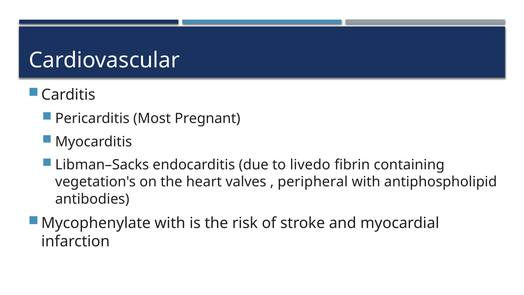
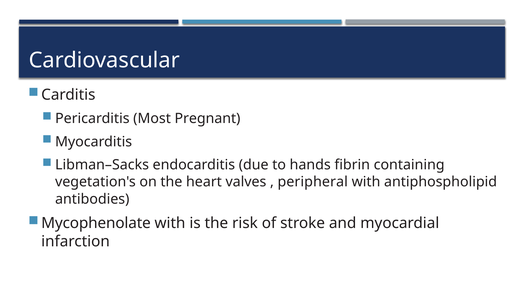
livedo: livedo -> hands (310, 165)
Mycophenylate: Mycophenylate -> Mycophenolate (96, 223)
